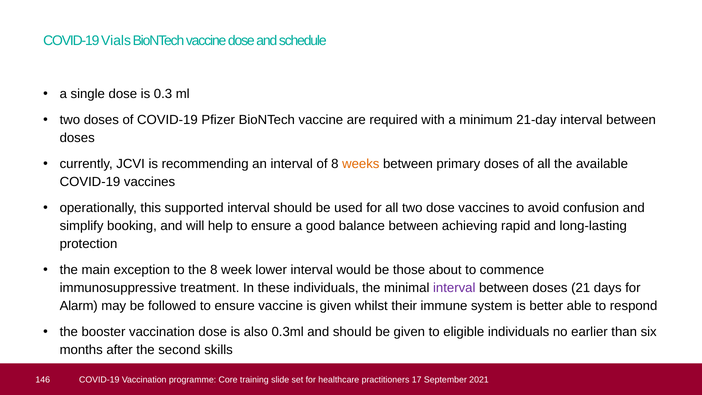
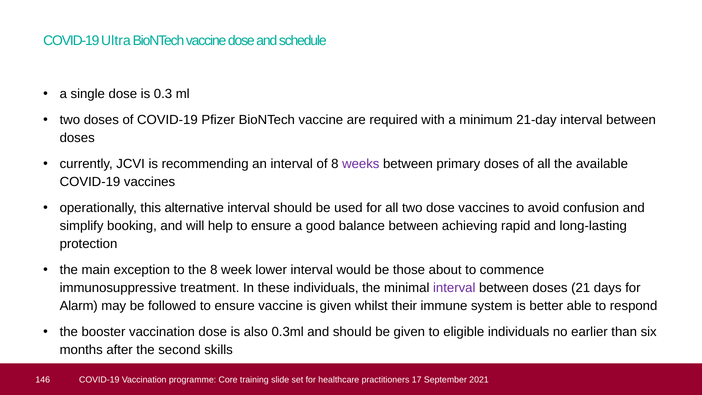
Vials: Vials -> Ultra (116, 41)
weeks colour: orange -> purple (361, 164)
supported: supported -> alternative (194, 208)
